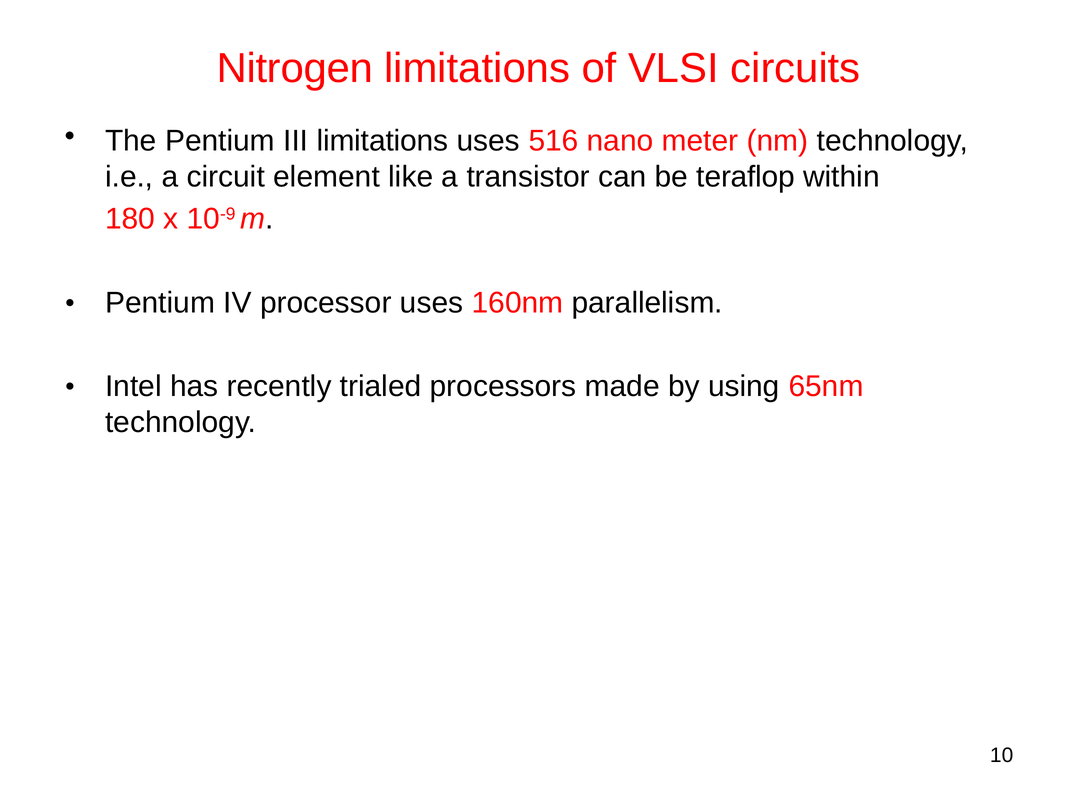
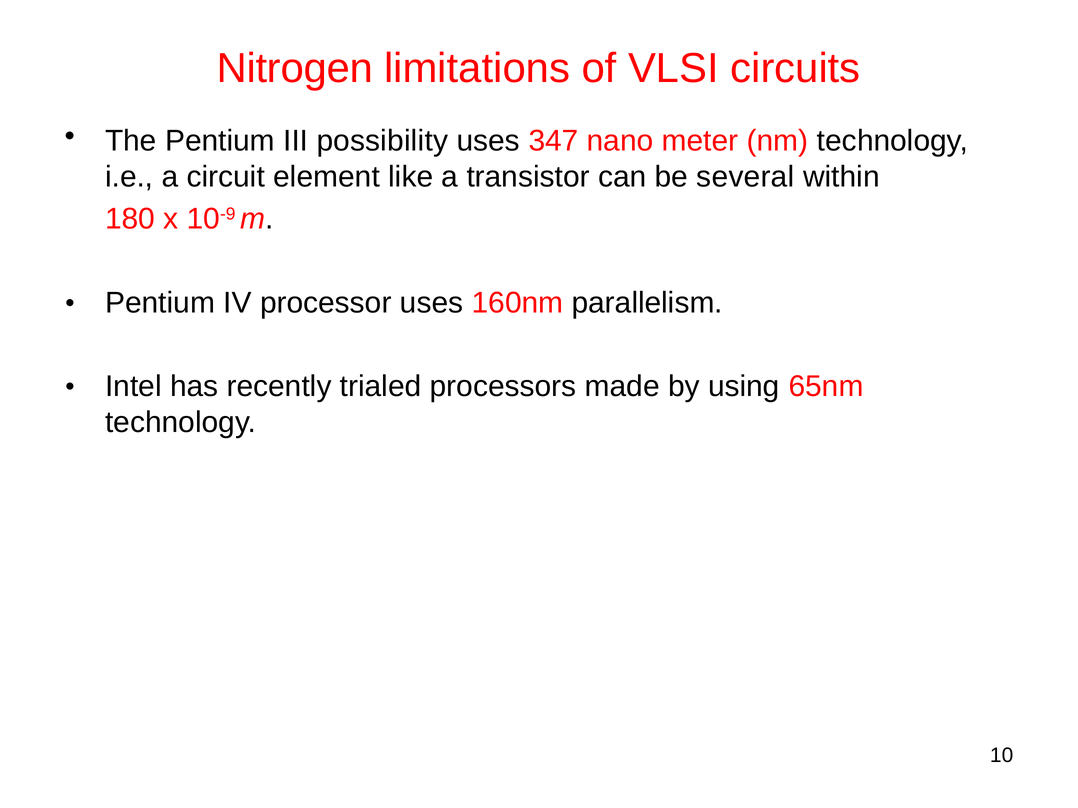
III limitations: limitations -> possibility (382, 141)
516: 516 -> 347 (554, 141)
teraflop: teraflop -> several (745, 177)
